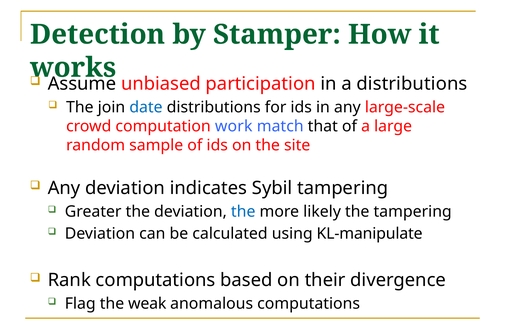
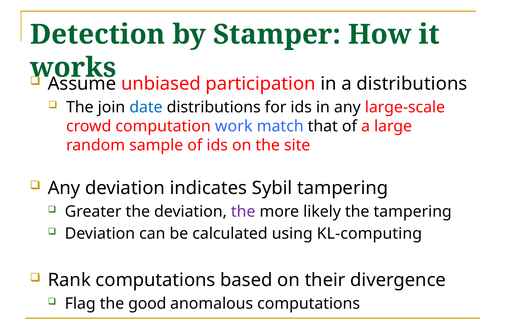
the colour: blue -> purple (243, 212)
KL-manipulate: KL-manipulate -> KL-computing (369, 234)
weak: weak -> good (147, 304)
